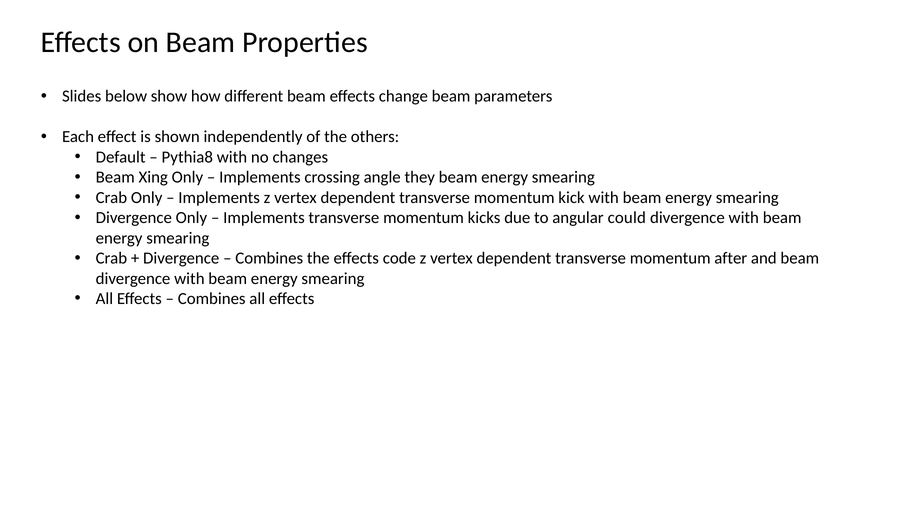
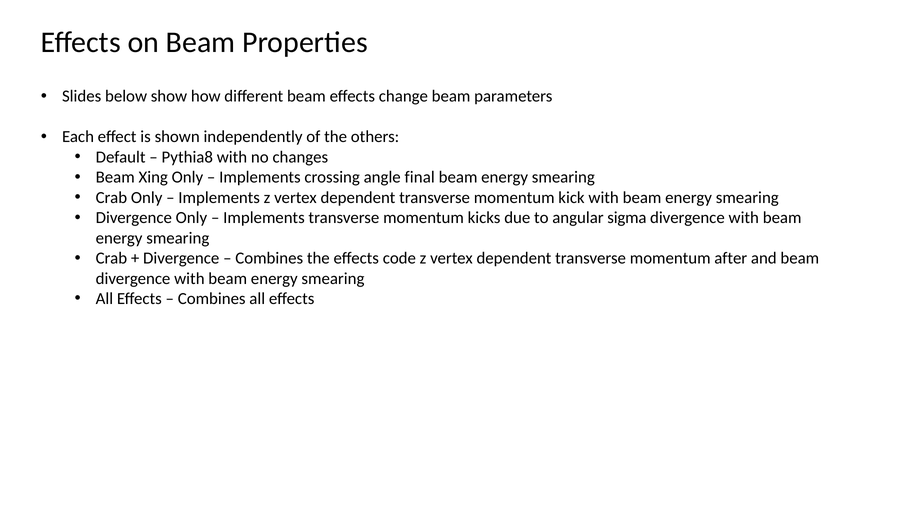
they: they -> final (420, 177)
could: could -> sigma (627, 218)
